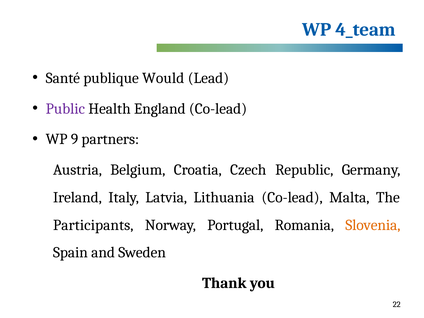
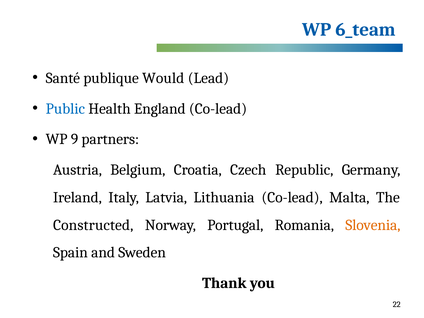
4_team: 4_team -> 6_team (366, 30)
Public colour: purple -> blue (65, 109)
Participants: Participants -> Constructed (93, 225)
